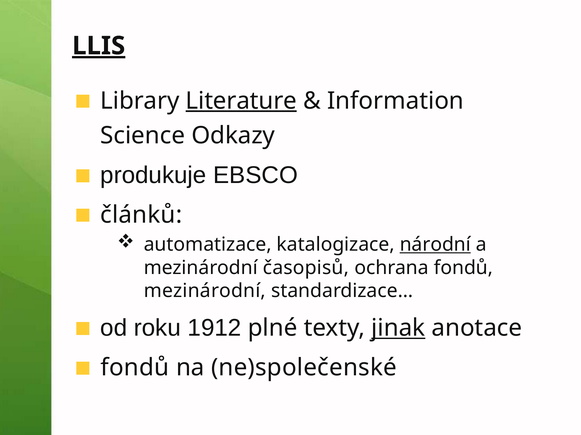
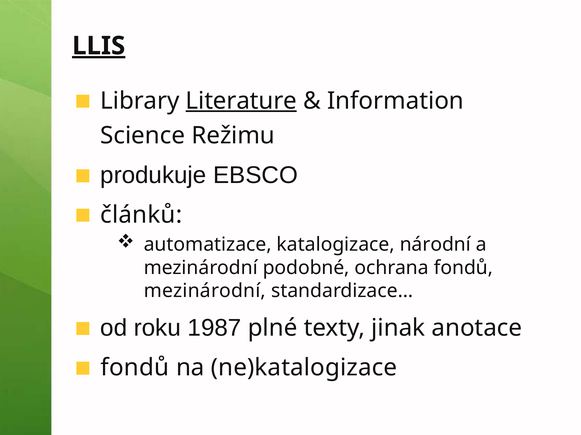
Odkazy: Odkazy -> Režimu (233, 136)
národní underline: present -> none (435, 245)
časopisů: časopisů -> podobné (306, 268)
1912: 1912 -> 1987 (215, 329)
jinak underline: present -> none (398, 329)
ne)společenské: ne)společenské -> ne)katalogizace (304, 368)
